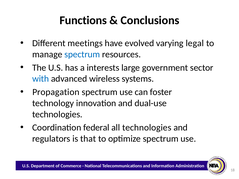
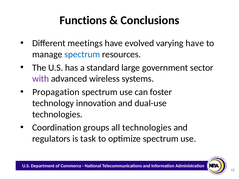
varying legal: legal -> have (195, 43)
interests: interests -> standard (103, 68)
with colour: blue -> purple (41, 79)
federal: federal -> groups (96, 128)
that: that -> task (88, 139)
